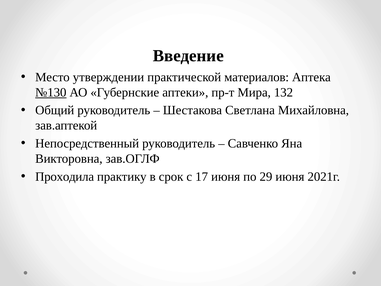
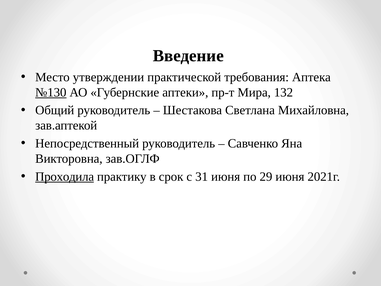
материалов: материалов -> требования (257, 77)
Проходила underline: none -> present (65, 176)
17: 17 -> 31 (202, 176)
